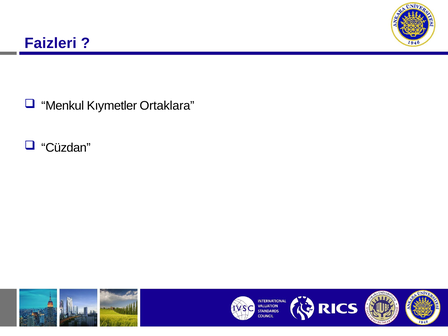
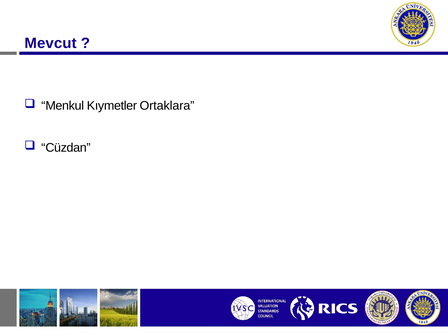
Faizleri: Faizleri -> Mevcut (51, 43)
